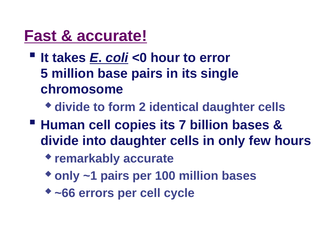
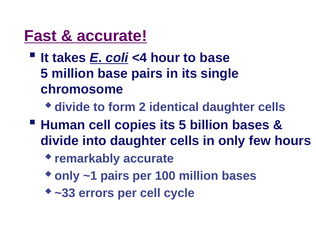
<0: <0 -> <4 (140, 58)
to error: error -> base (215, 58)
its 7: 7 -> 5 (182, 125)
~66: ~66 -> ~33 (65, 193)
